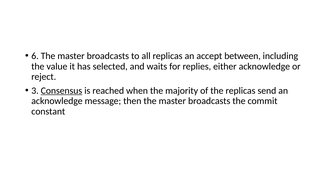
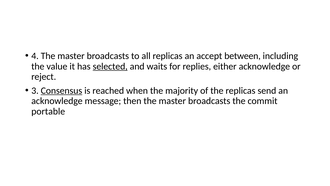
6: 6 -> 4 (35, 56)
selected underline: none -> present (110, 66)
constant: constant -> portable (48, 111)
